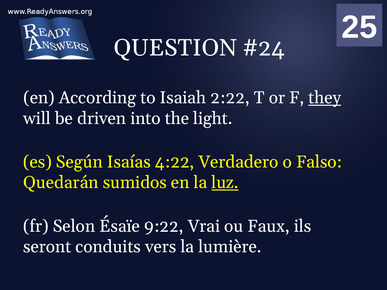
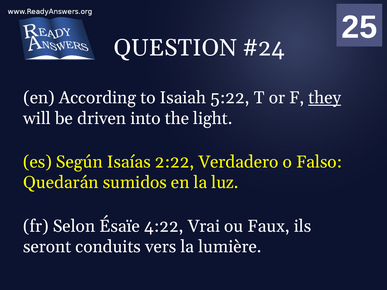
2:22: 2:22 -> 5:22 (230, 98)
4:22: 4:22 -> 2:22 (175, 162)
luz underline: present -> none (225, 183)
9:22: 9:22 -> 4:22 (164, 226)
